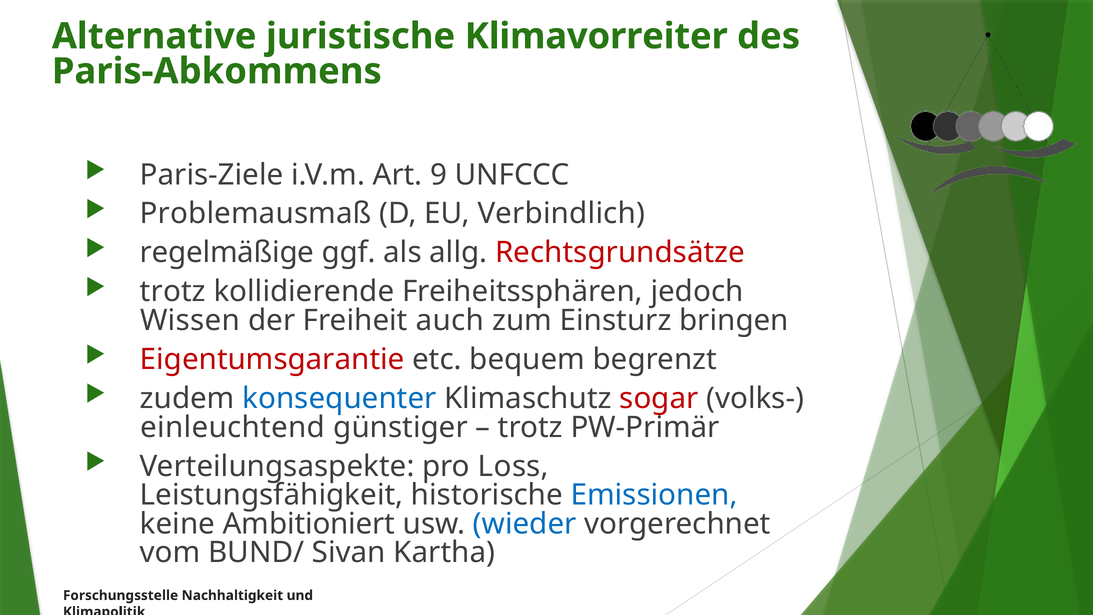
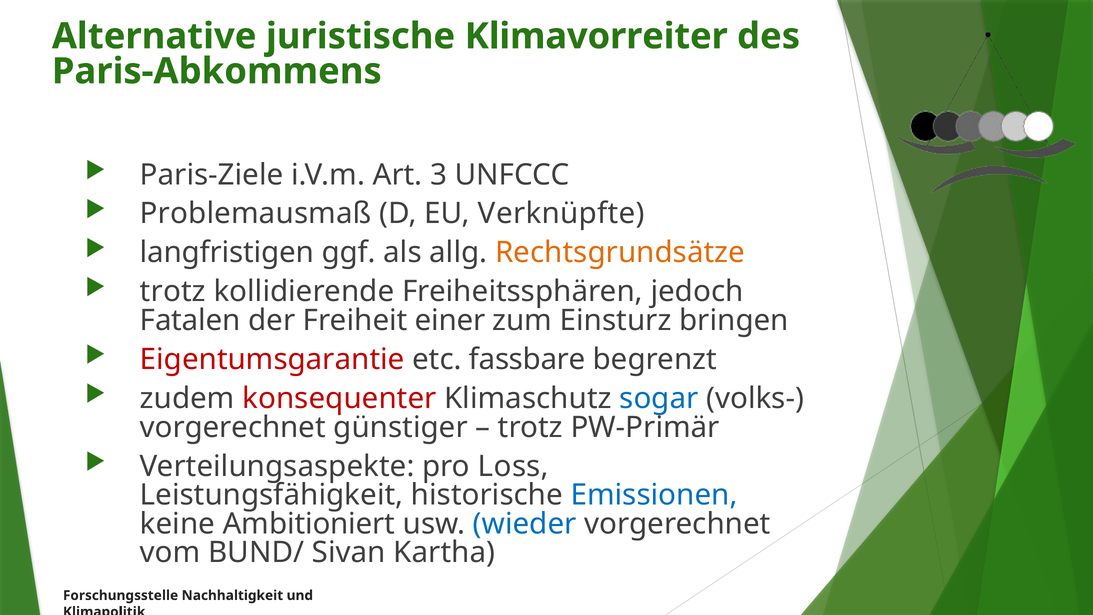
9: 9 -> 3 (439, 175)
Verbindlich: Verbindlich -> Verknüpfte (561, 214)
regelmäßige: regelmäßige -> langfristigen (227, 253)
Rechtsgrundsätze colour: red -> orange (620, 253)
Wissen: Wissen -> Fatalen (190, 320)
auch: auch -> einer (450, 320)
bequem: bequem -> fassbare (527, 359)
konsequenter colour: blue -> red (339, 398)
sogar colour: red -> blue (659, 398)
einleuchtend: einleuchtend -> vorgerechnet (233, 427)
